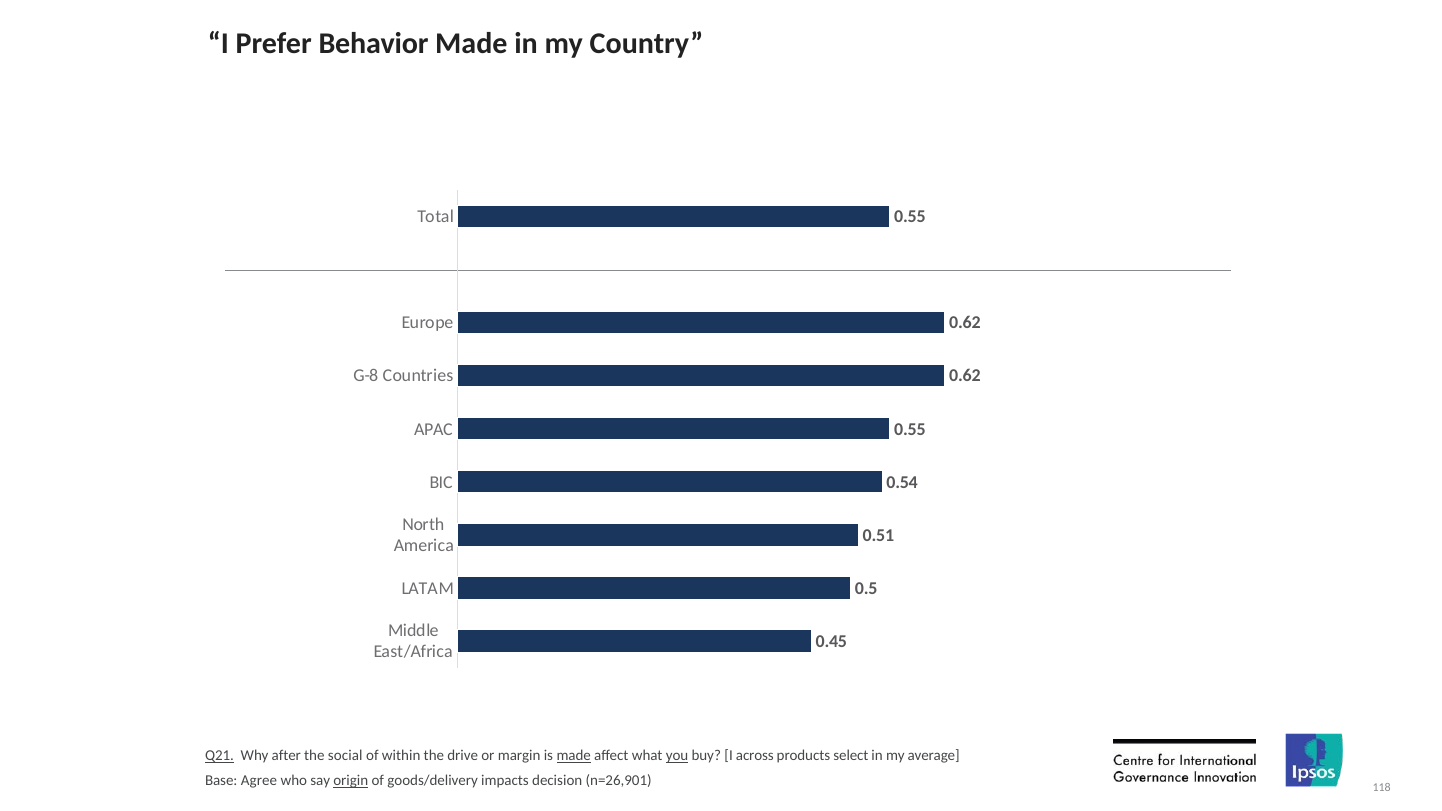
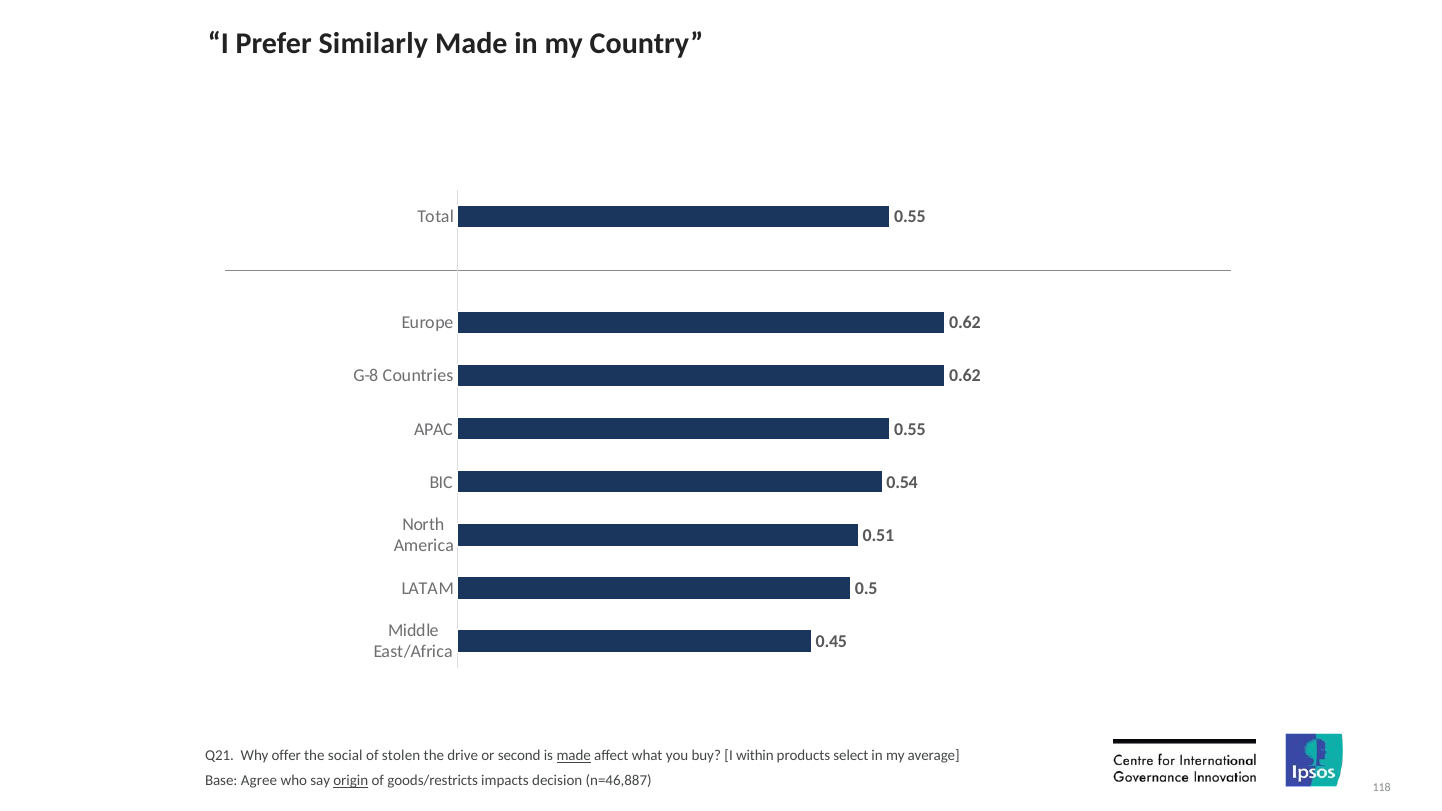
Behavior: Behavior -> Similarly (373, 43)
Q21 underline: present -> none (219, 756)
after: after -> offer (286, 756)
within: within -> stolen (401, 756)
margin: margin -> second (519, 756)
you underline: present -> none (677, 756)
across: across -> within (755, 756)
goods/delivery: goods/delivery -> goods/restricts (433, 781)
n=26,901: n=26,901 -> n=46,887 (619, 781)
